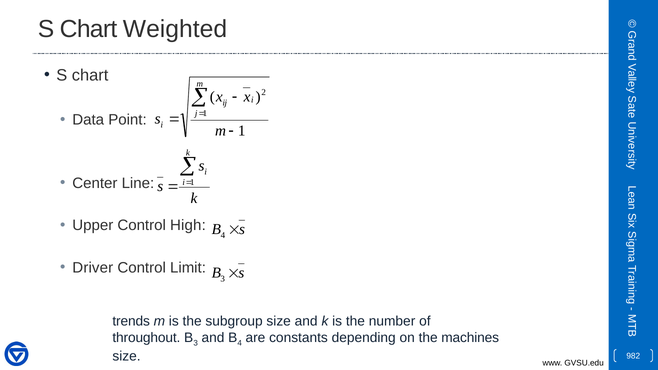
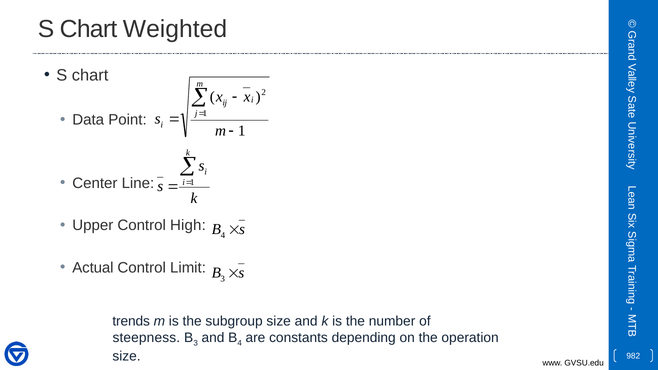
Driver: Driver -> Actual (93, 268)
throughout: throughout -> steepness (146, 338)
machines: machines -> operation (470, 338)
